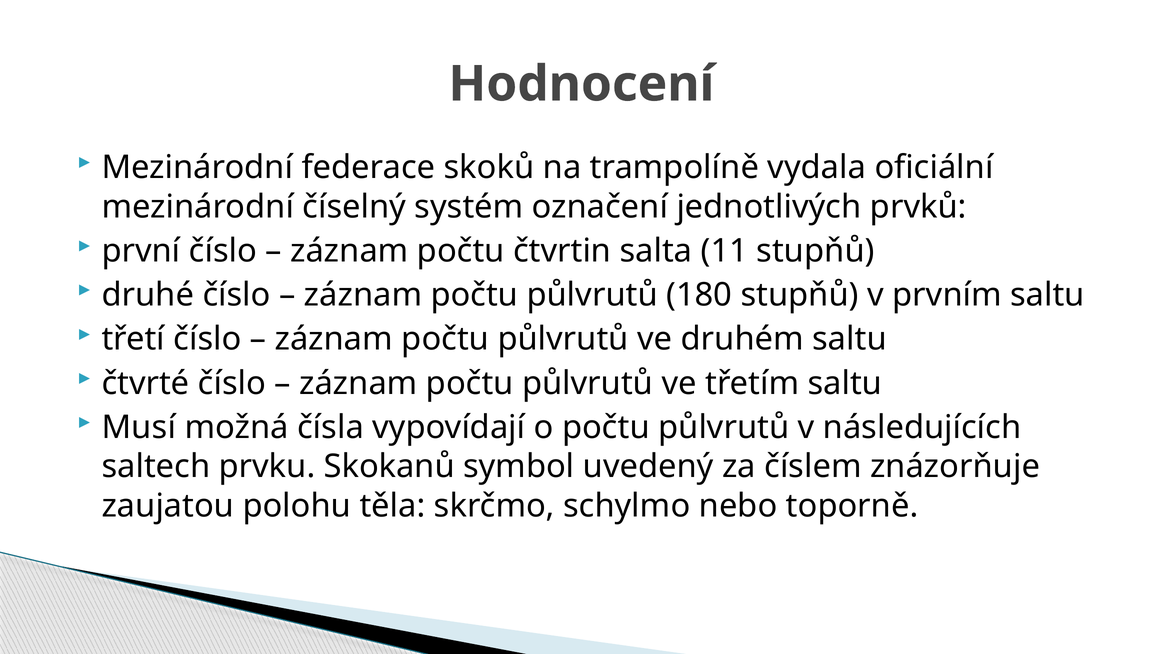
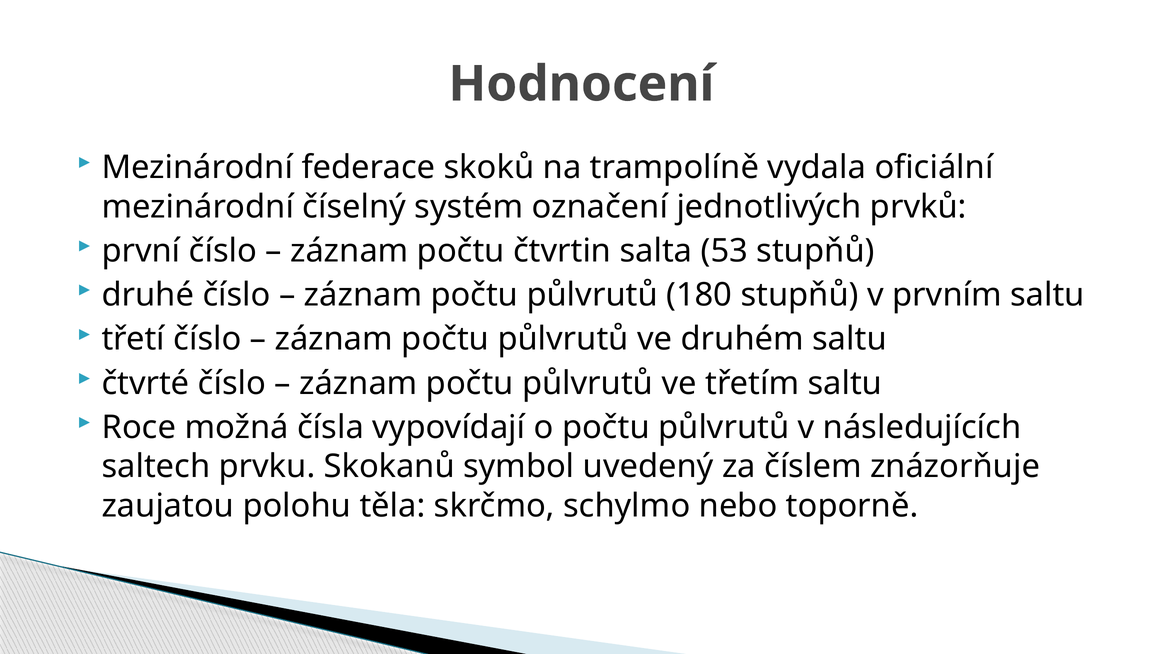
11: 11 -> 53 (724, 251)
Musí: Musí -> Roce (139, 427)
